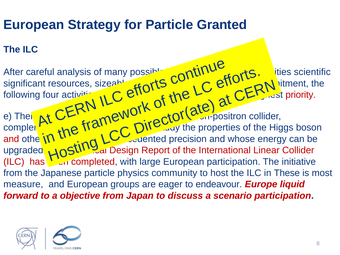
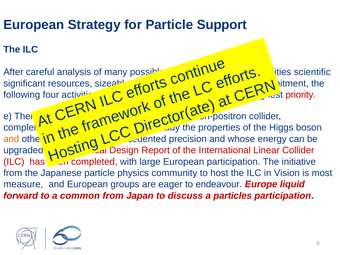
Granted: Granted -> Support (222, 25)
and colour: red -> orange (11, 139)
These: These -> Vision (287, 173)
objective: objective -> common (80, 196)
a scenario: scenario -> particles (233, 196)
